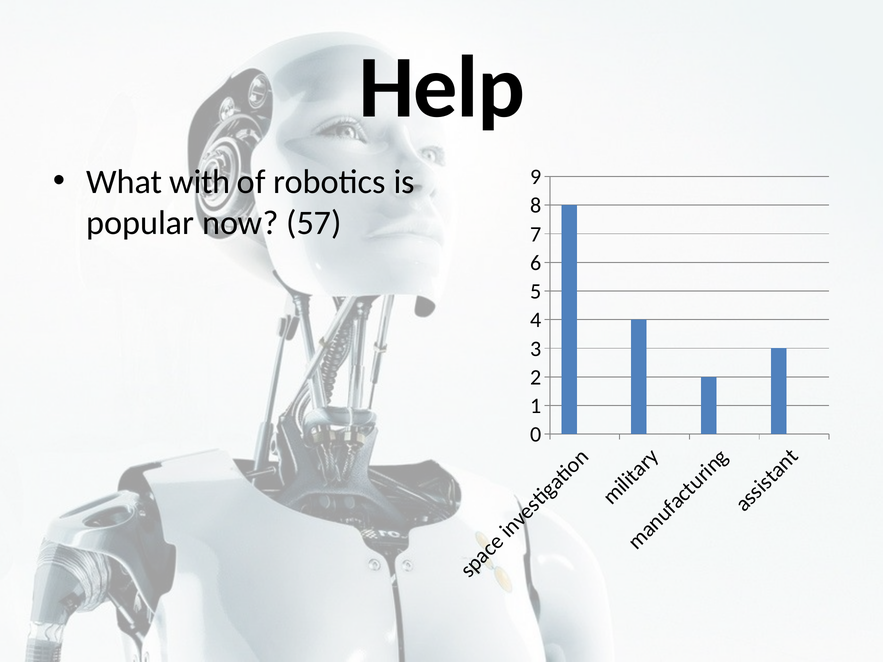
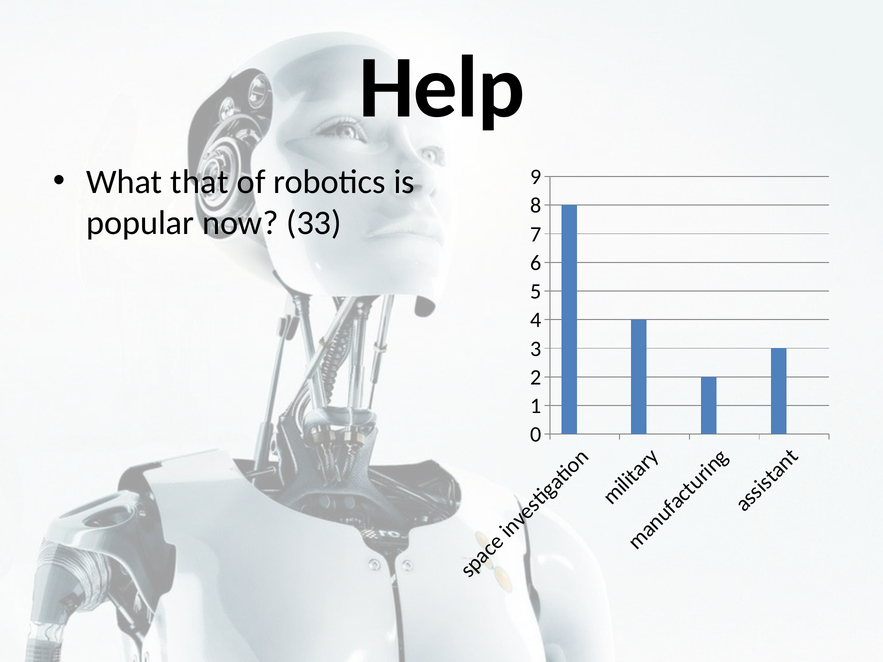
with: with -> that (199, 182)
57: 57 -> 33 (314, 223)
